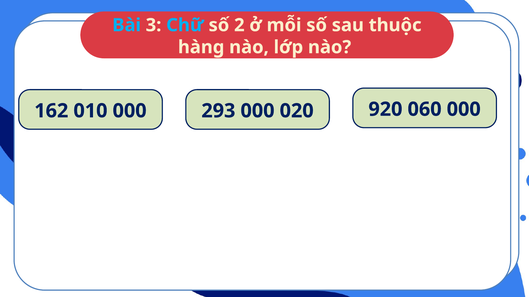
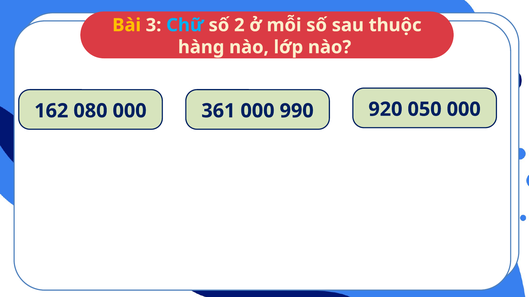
Bài colour: light blue -> yellow (127, 25)
010: 010 -> 080 (90, 111)
293: 293 -> 361 (218, 111)
020: 020 -> 990 (297, 111)
060: 060 -> 050 (425, 109)
